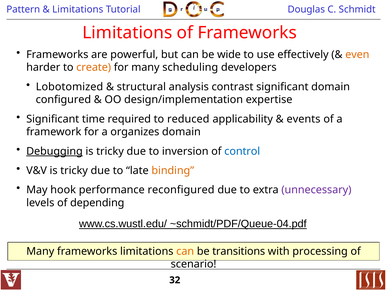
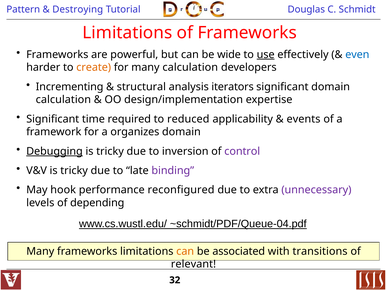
Limitations: Limitations -> Destroying (78, 9)
use underline: none -> present (266, 55)
even colour: orange -> blue (357, 55)
many scheduling: scheduling -> calculation (190, 67)
Lobotomized: Lobotomized -> Incrementing (70, 87)
contrast: contrast -> iterators (233, 87)
configured: configured -> calculation (63, 100)
control colour: blue -> purple (242, 151)
binding colour: orange -> purple (173, 171)
transitions: transitions -> associated (239, 252)
processing: processing -> transitions (320, 252)
scenario: scenario -> relevant (193, 264)
